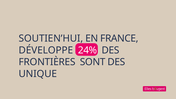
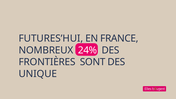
SOUTIEN’HUI: SOUTIEN’HUI -> FUTURES’HUI (51, 38)
DÉVELOPPE: DÉVELOPPE -> NOMBREUX (46, 50)
